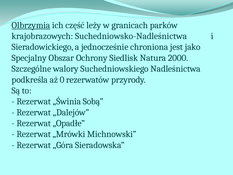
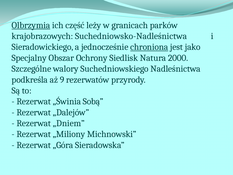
chroniona underline: none -> present (149, 47)
0: 0 -> 9 (62, 80)
„Opadłe: „Opadłe -> „Dniem (69, 123)
„Mrówki: „Mrówki -> „Miliony (69, 134)
